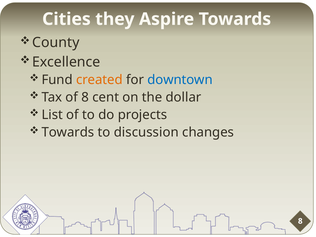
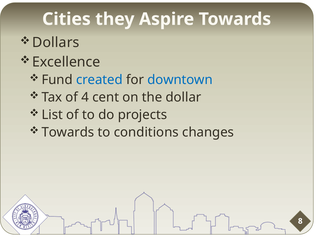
County: County -> Dollars (56, 43)
created colour: orange -> blue (99, 80)
of 8: 8 -> 4 (85, 97)
discussion: discussion -> conditions (146, 132)
